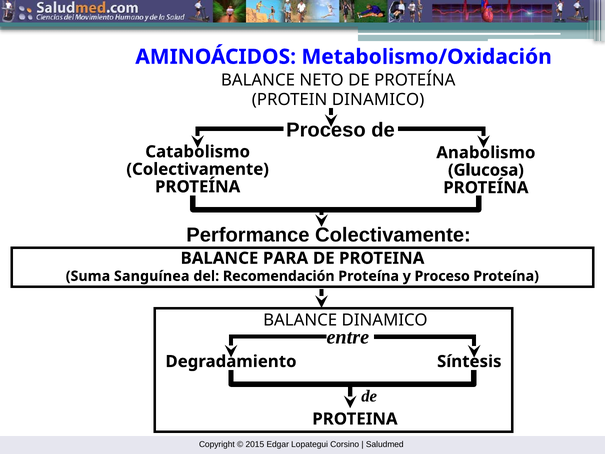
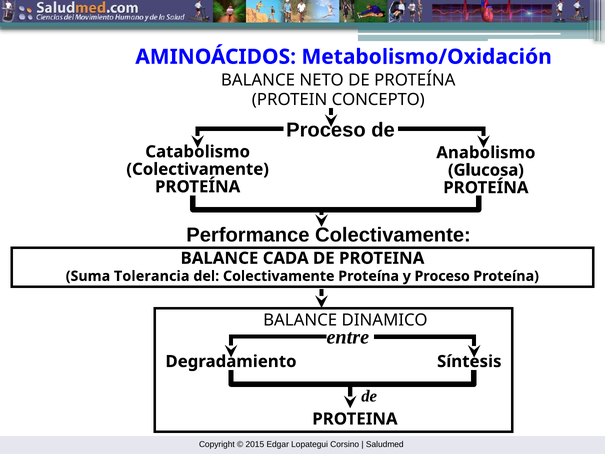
PROTEIN DINAMICO: DINAMICO -> CONCEPTO (378, 99)
PARA: PARA -> CADA (286, 258)
Sanguínea: Sanguínea -> Tolerancia (152, 276)
del Recomendación: Recomendación -> Colectivamente (279, 276)
